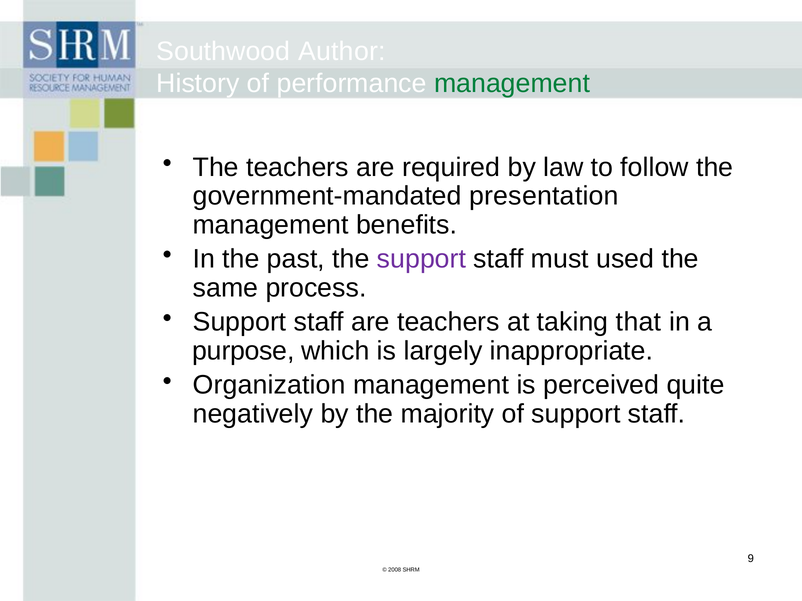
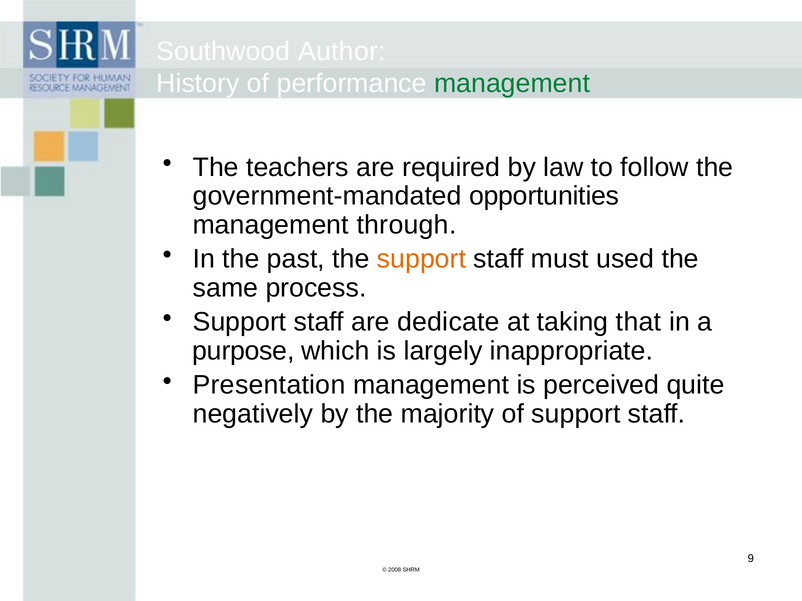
presentation: presentation -> opportunities (544, 196)
benefits: benefits -> through (407, 225)
support colour: purple -> orange (421, 259)
are teachers: teachers -> dedicate (448, 322)
Organization: Organization -> Presentation (269, 385)
